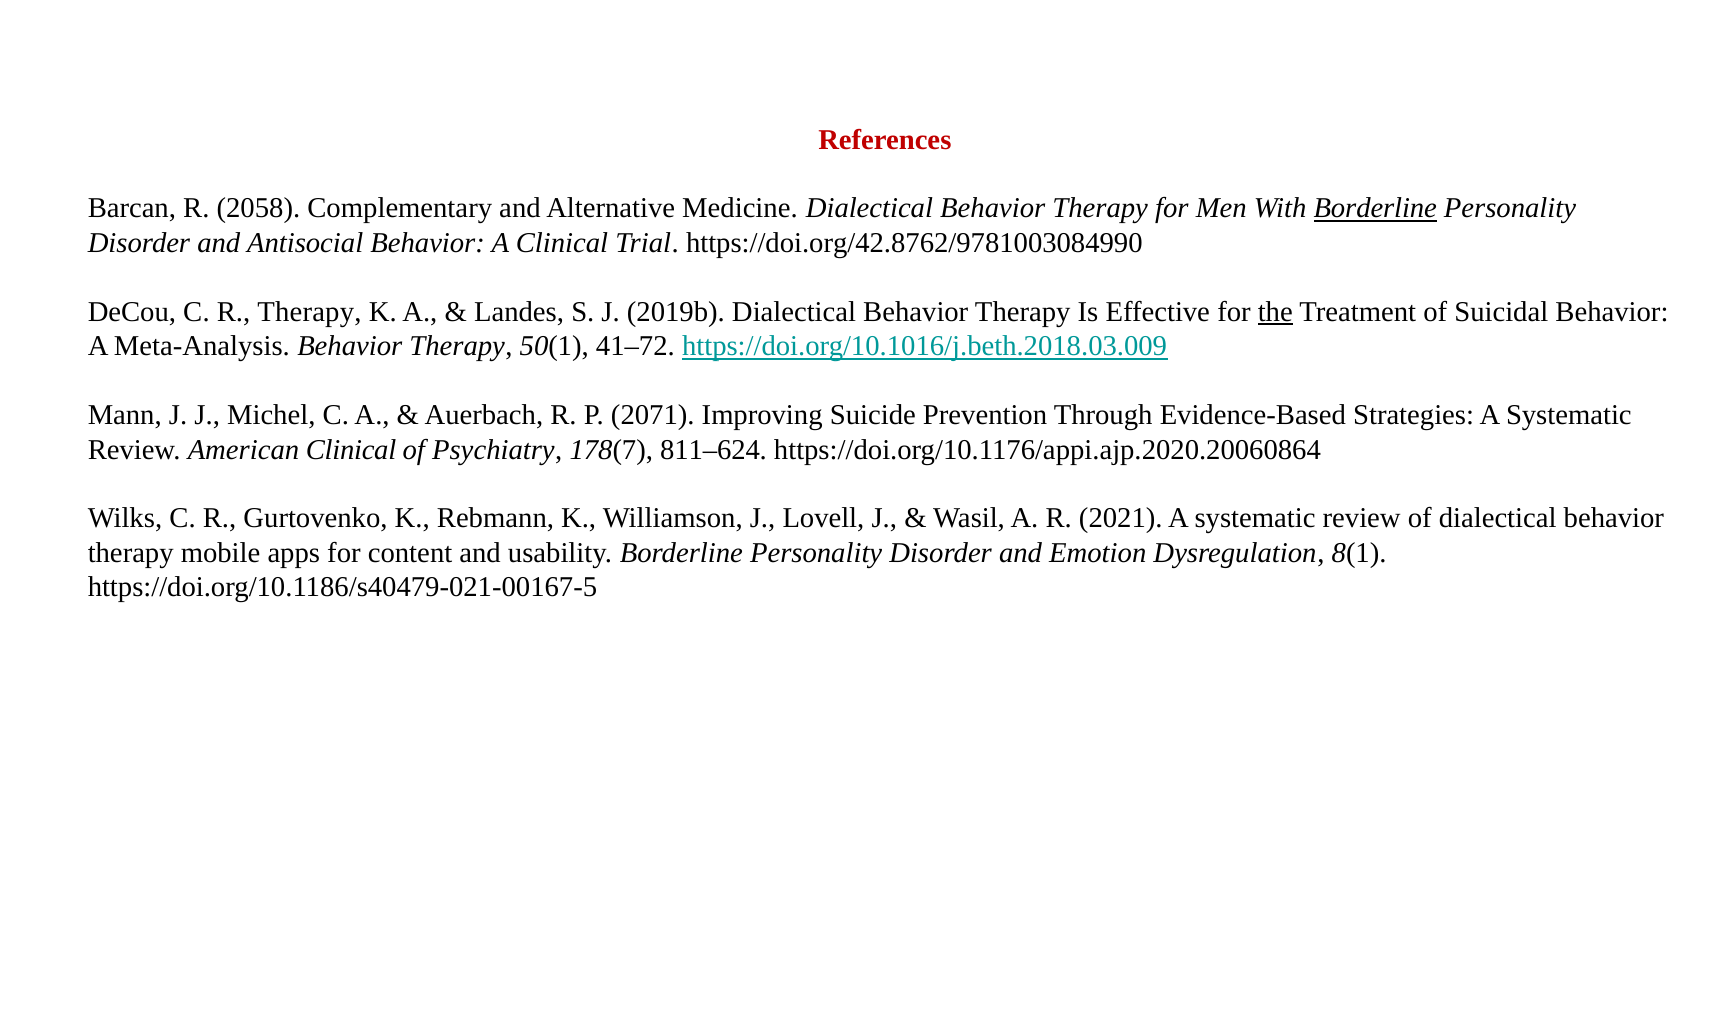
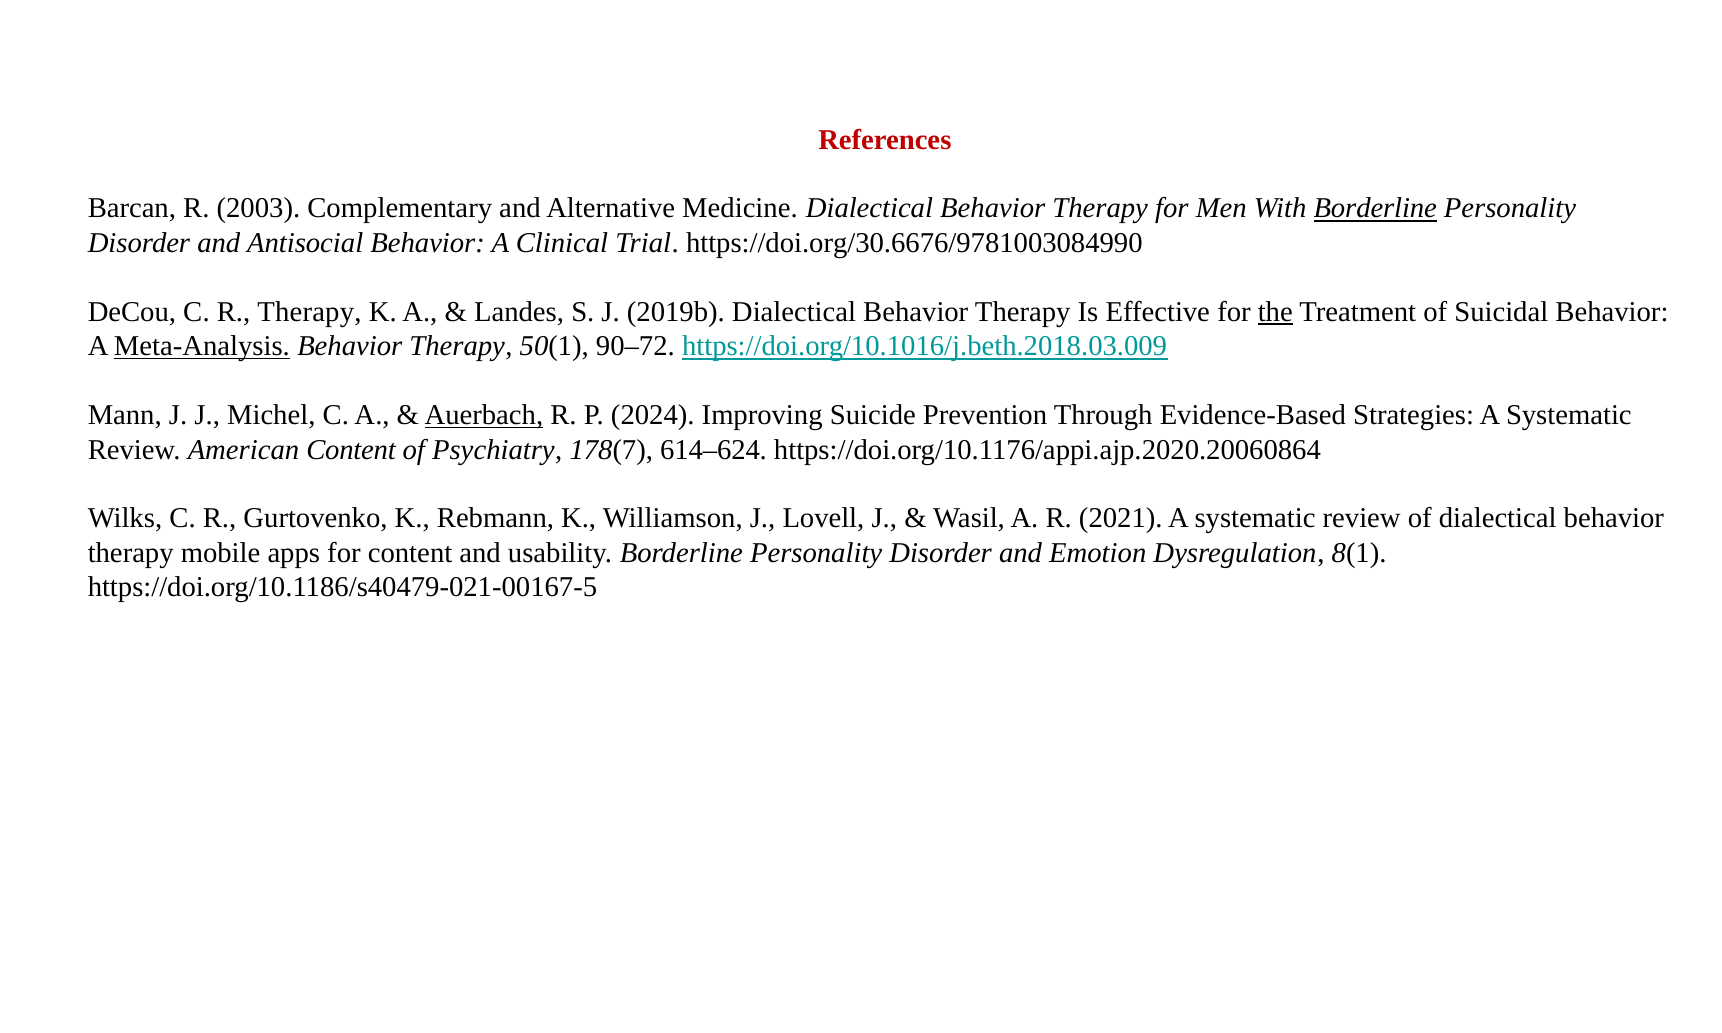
2058: 2058 -> 2003 (258, 209)
https://doi.org/42.8762/9781003084990: https://doi.org/42.8762/9781003084990 -> https://doi.org/30.6676/9781003084990 (914, 243)
Meta-Analysis underline: none -> present (202, 346)
41–72: 41–72 -> 90–72 (635, 346)
Auerbach underline: none -> present (484, 415)
2071: 2071 -> 2024 (653, 415)
American Clinical: Clinical -> Content (351, 450)
811–624: 811–624 -> 614–624 (714, 450)
